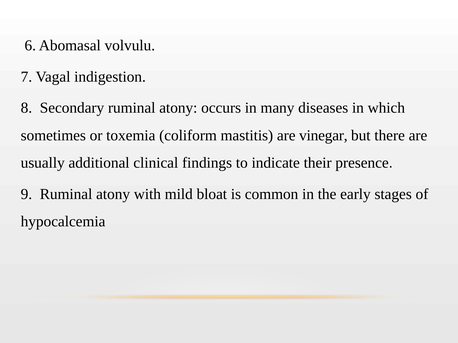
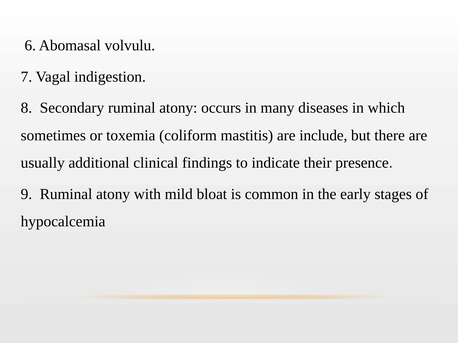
vinegar: vinegar -> include (323, 136)
